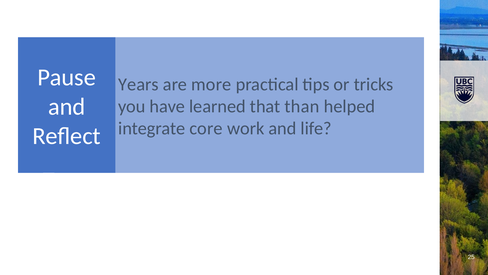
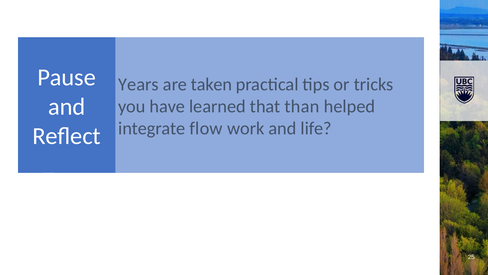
more: more -> taken (211, 84)
core: core -> flow (206, 128)
